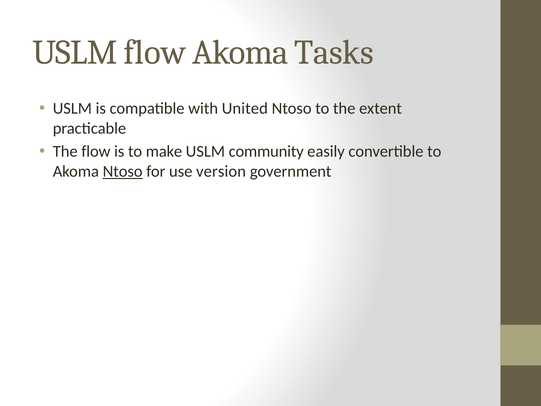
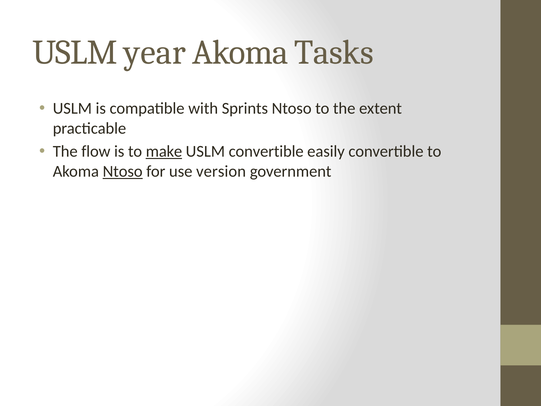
USLM flow: flow -> year (155, 52)
United: United -> Sprints (245, 108)
make underline: none -> present (164, 151)
USLM community: community -> convertible (266, 151)
